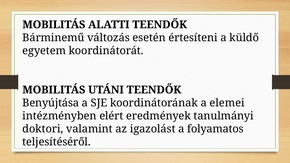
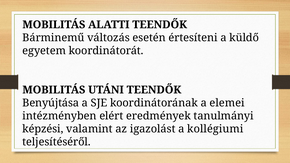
doktori: doktori -> képzési (43, 129)
folyamatos: folyamatos -> kollégiumi (215, 129)
